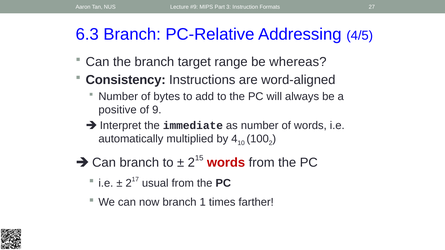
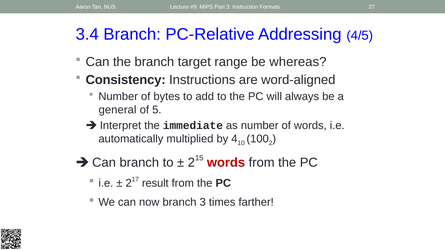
6.3: 6.3 -> 3.4 (87, 34)
positive: positive -> general (118, 110)
9: 9 -> 5 (157, 110)
usual: usual -> result (155, 184)
branch 1: 1 -> 3 (203, 202)
